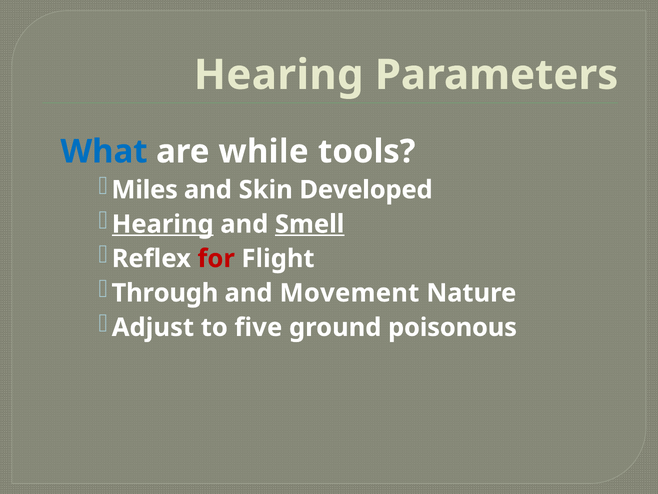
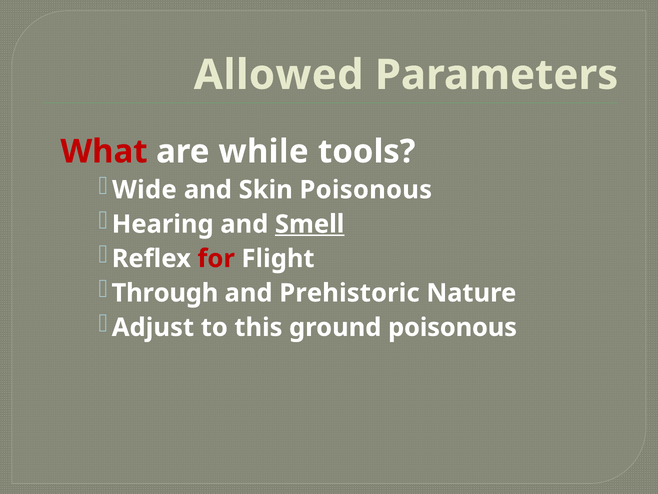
Hearing: Hearing -> Allowed (279, 75)
What colour: blue -> red (104, 151)
Miles: Miles -> Wide (144, 190)
Skin Developed: Developed -> Poisonous (366, 190)
Hearing underline: present -> none (163, 224)
Movement: Movement -> Prehistoric (349, 293)
five: five -> this (258, 327)
